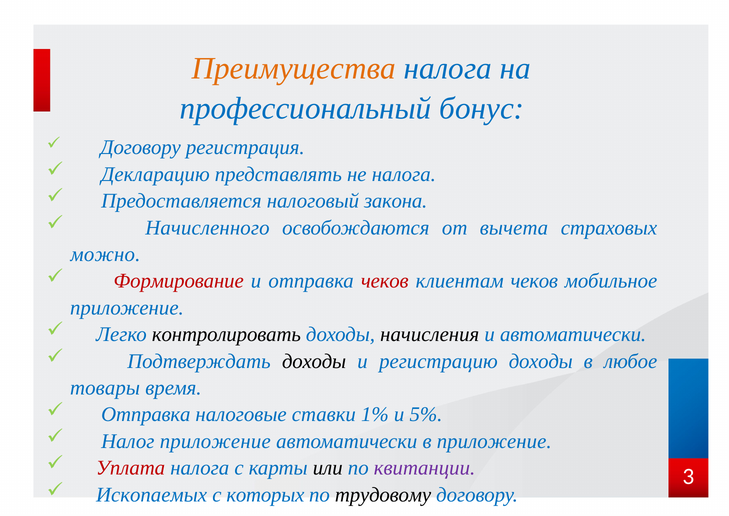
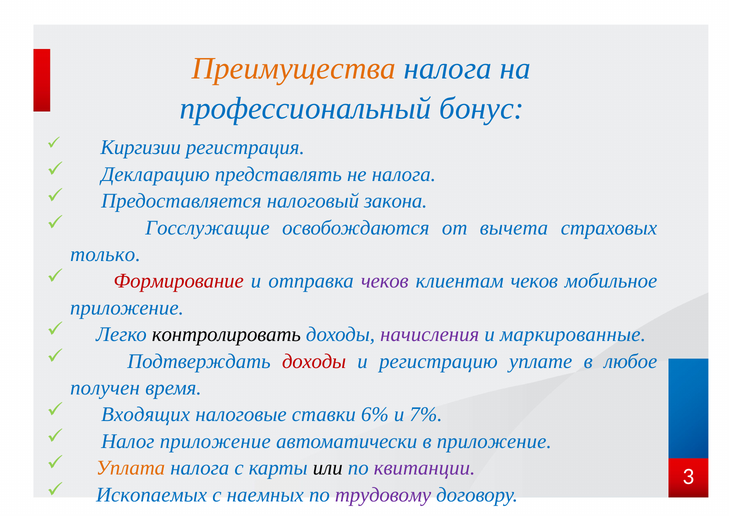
Договору: Договору -> Киргизии (141, 147)
Начисленного: Начисленного -> Госслужащие (207, 227)
можно: можно -> только (105, 254)
чеков colour: red -> purple (385, 281)
начисления colour: black -> purple (430, 334)
и автоматически: автоматически -> маркированные (573, 334)
доходы colour: black -> red (314, 361)
регистрацию доходы: доходы -> уплате (541, 361)
товары: товары -> получен (105, 387)
Отправка: Отправка -> Входящих (146, 414)
1%: 1% -> 6% (375, 414)
5%: 5% -> 7% (426, 414)
Уплата colour: red -> orange (131, 468)
которых: которых -> наемных (265, 494)
трудовому colour: black -> purple (383, 494)
